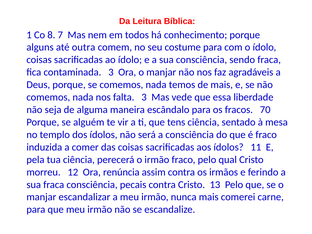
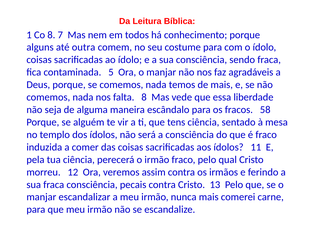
contaminada 3: 3 -> 5 (111, 72)
falta 3: 3 -> 8 (144, 97)
70: 70 -> 58 (265, 110)
renúncia: renúncia -> veremos (121, 172)
